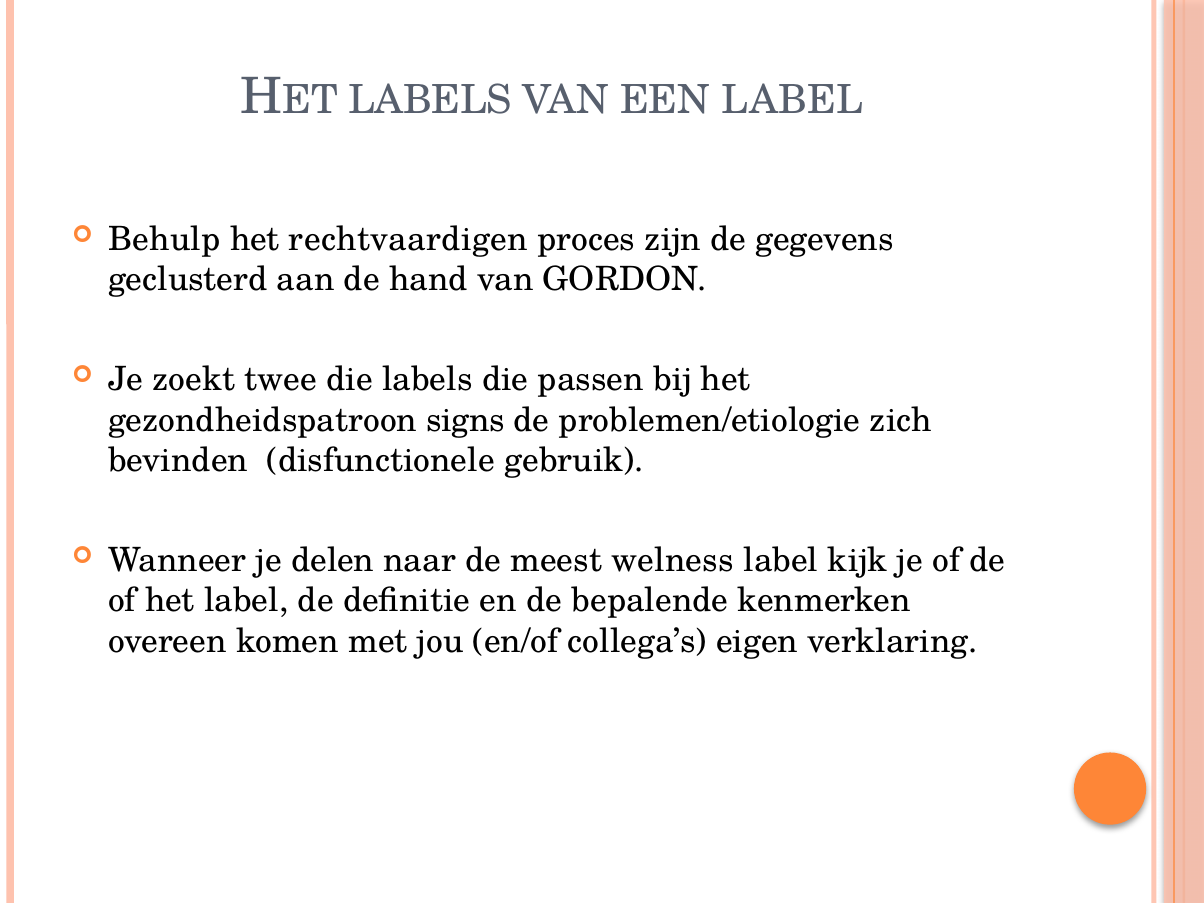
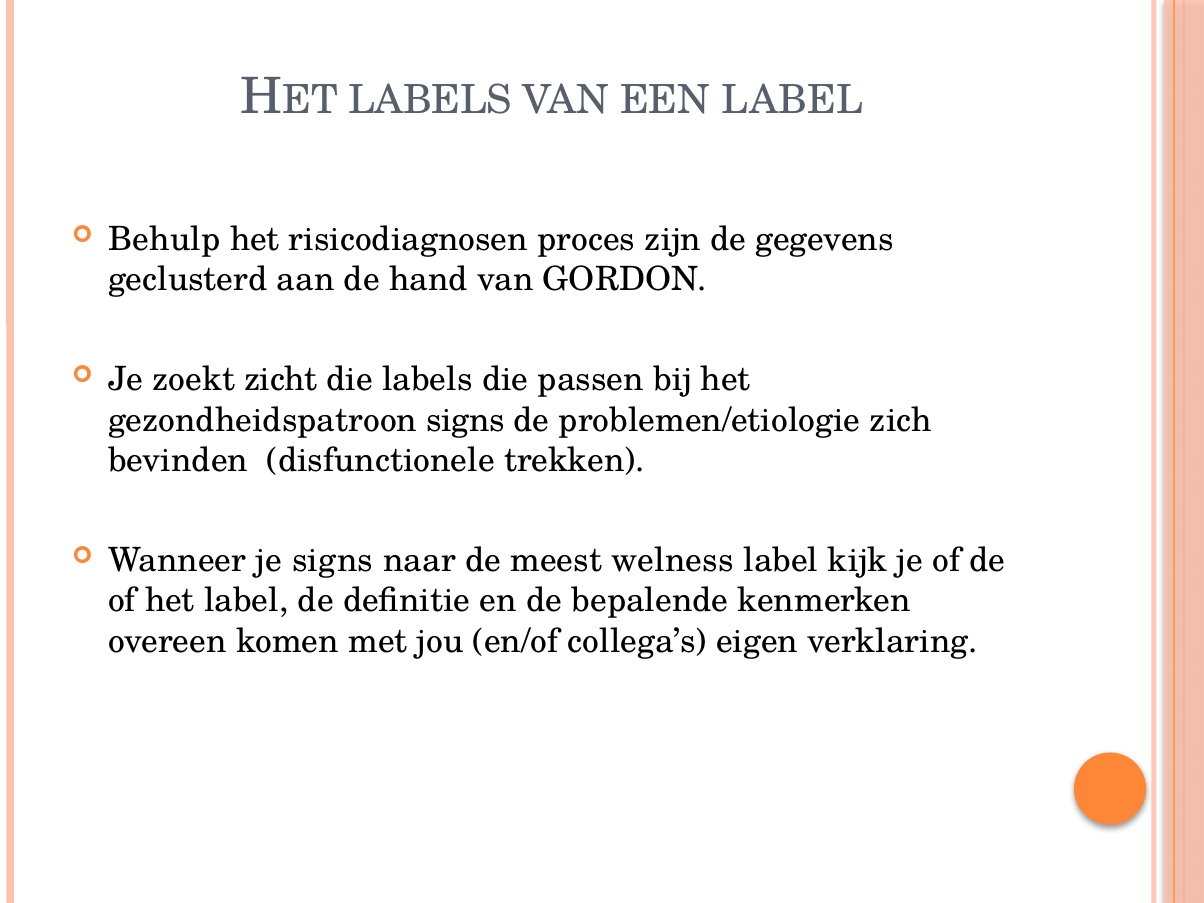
rechtvaardigen: rechtvaardigen -> risicodiagnosen (409, 239)
twee: twee -> zicht (281, 380)
gebruik: gebruik -> trekken (574, 460)
je delen: delen -> signs (333, 561)
